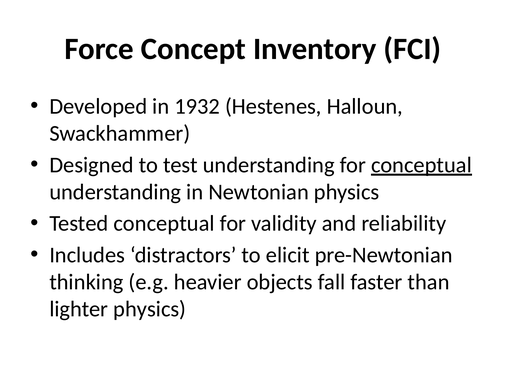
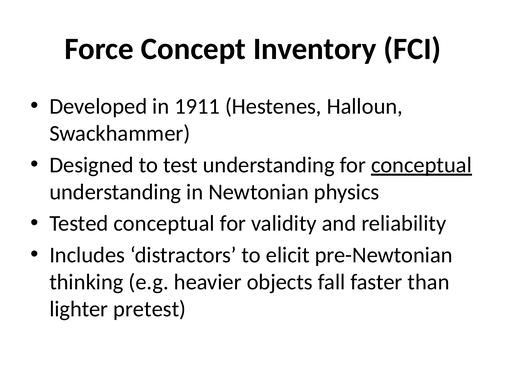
1932: 1932 -> 1911 (197, 106)
lighter physics: physics -> pretest (150, 309)
